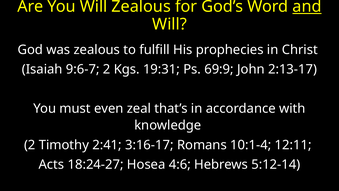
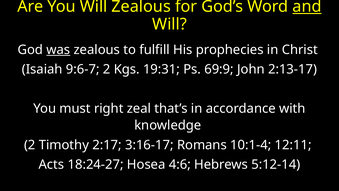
was underline: none -> present (58, 50)
even: even -> right (109, 108)
2:41: 2:41 -> 2:17 (107, 145)
